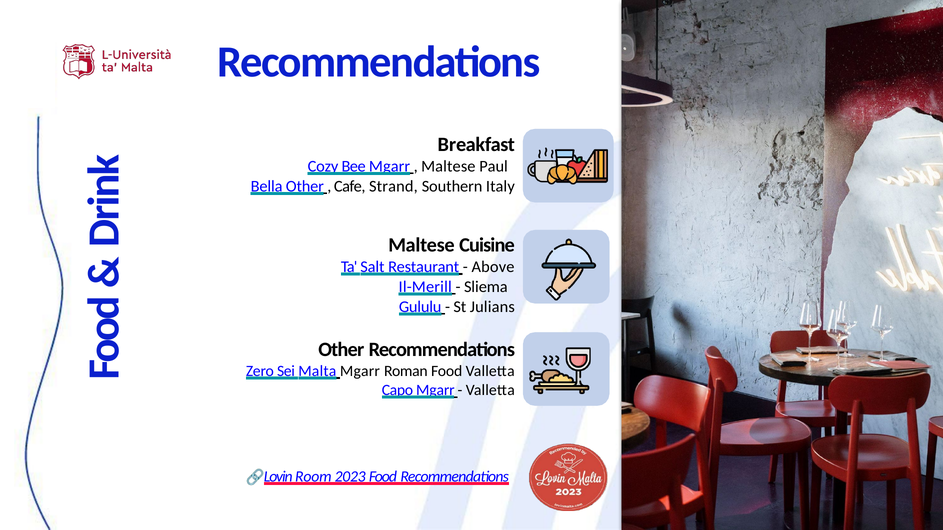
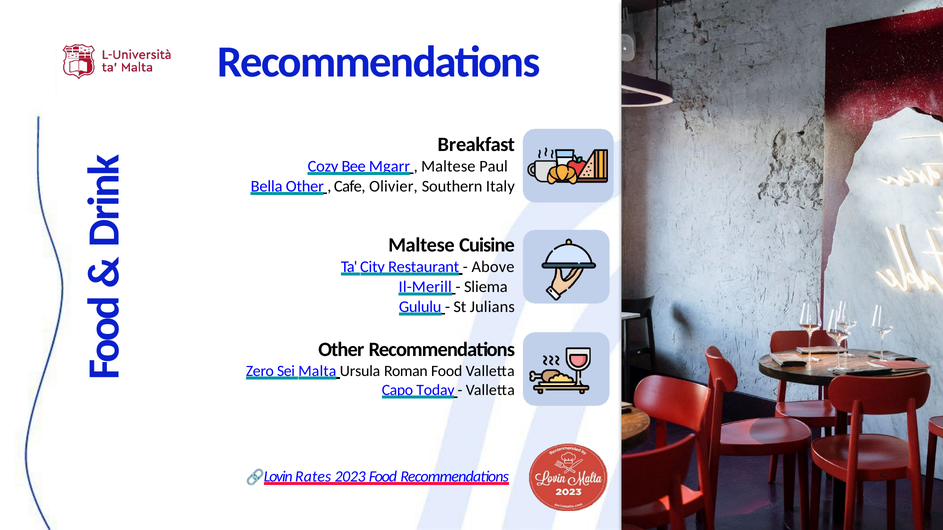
Strand: Strand -> Olivier (393, 186)
Salt: Salt -> City (372, 267)
Malta Mgarr: Mgarr -> Ursula (360, 371)
Capo Mgarr: Mgarr -> Today (435, 391)
Room: Room -> Rates (313, 477)
